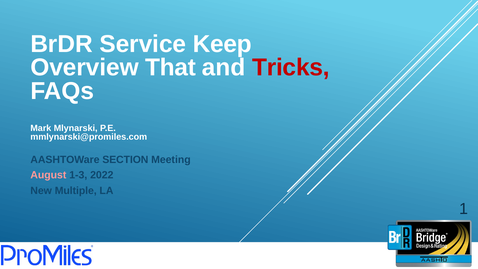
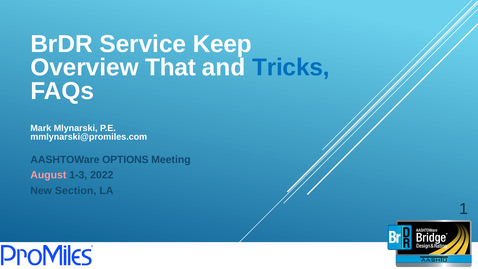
Tricks colour: red -> blue (291, 67)
SECTION: SECTION -> OPTIONS (125, 159)
Multiple: Multiple -> Section (76, 191)
